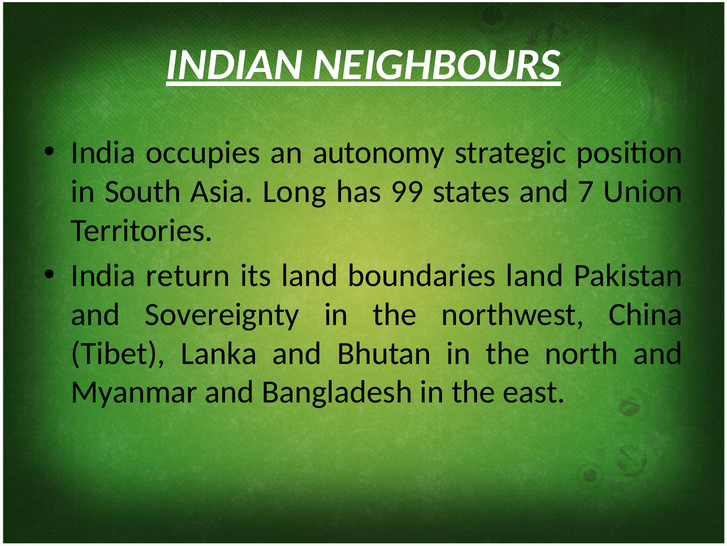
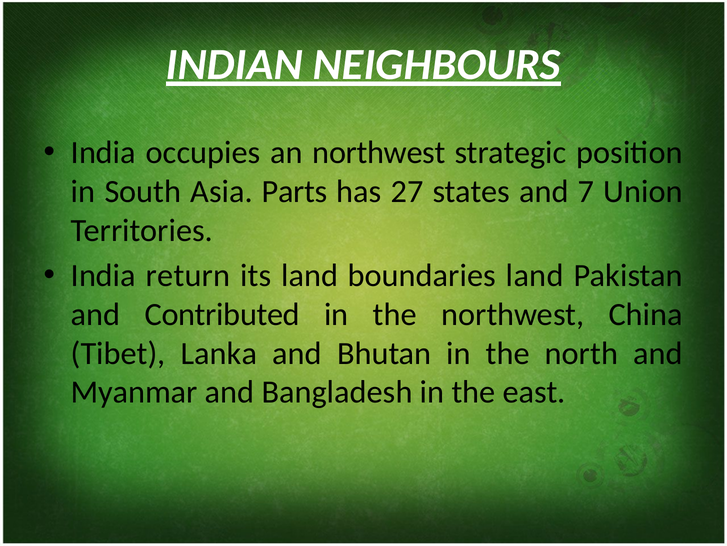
an autonomy: autonomy -> northwest (379, 153)
Long: Long -> Parts (295, 191)
99: 99 -> 27 (407, 191)
Sovereignty: Sovereignty -> Contributed (222, 314)
